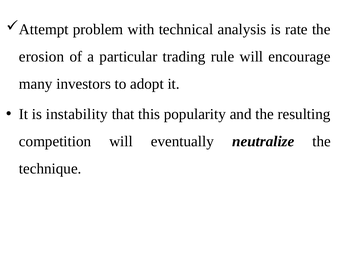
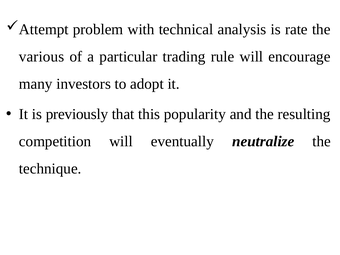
erosion: erosion -> various (42, 57)
instability: instability -> previously (77, 114)
